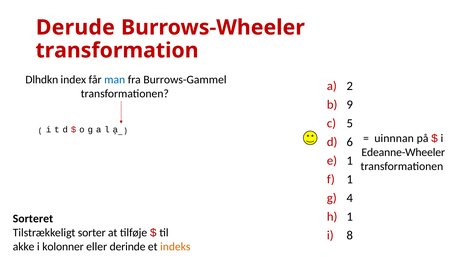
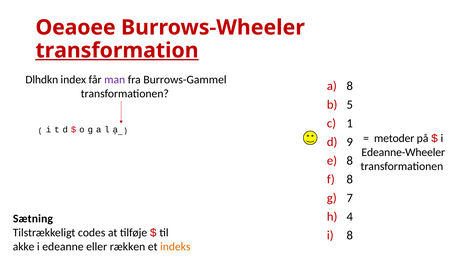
Derude: Derude -> Oeaoee (76, 28)
transformation underline: none -> present (117, 51)
man colour: blue -> purple (115, 80)
a 2: 2 -> 8 (350, 86)
9: 9 -> 5 (350, 105)
5: 5 -> 1 (350, 124)
uinnnan: uinnnan -> metoder (394, 139)
6: 6 -> 9 (350, 142)
1: 1 -> 8 (350, 161)
1: 1 -> 8 (350, 180)
4: 4 -> 7 (350, 199)
1: 1 -> 4 (350, 217)
Sorteret: Sorteret -> Sætning (33, 219)
sorter: sorter -> codes (92, 233)
kolonner: kolonner -> edeanne (63, 247)
derinde: derinde -> rækken (128, 247)
